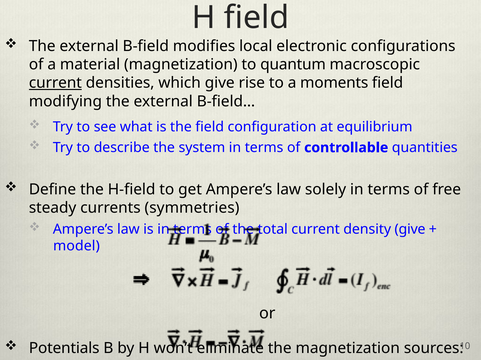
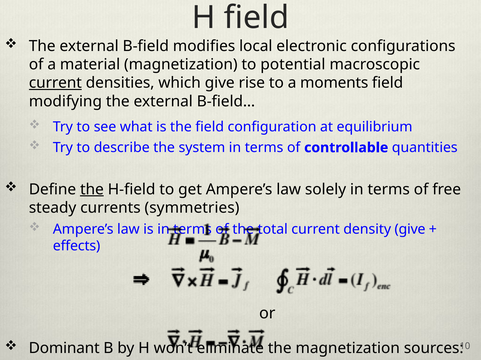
quantum: quantum -> potential (293, 65)
the underline: none -> present (92, 190)
model: model -> effects (77, 247)
Potentials: Potentials -> Dominant (64, 349)
